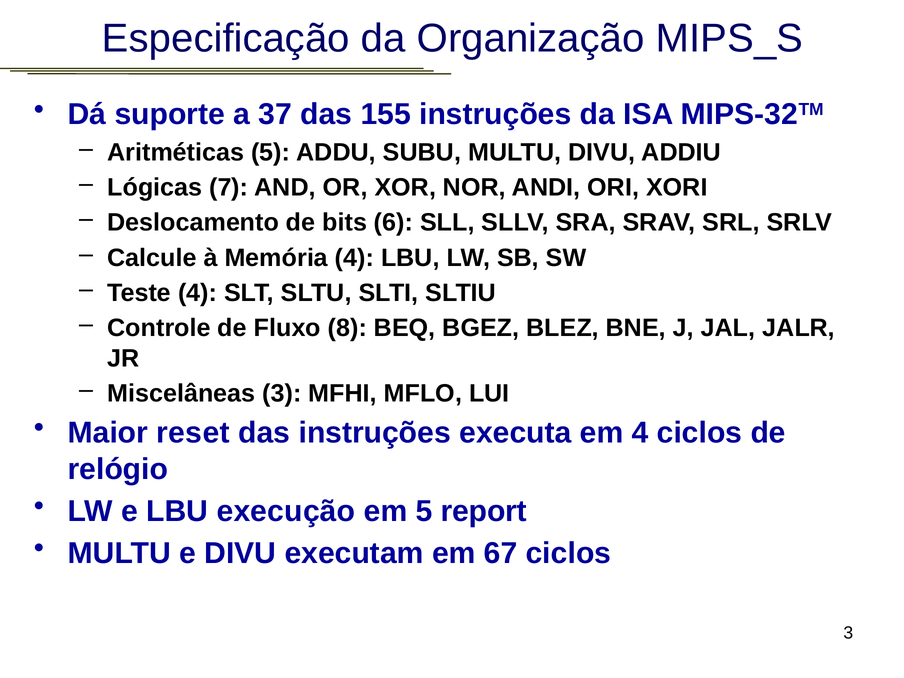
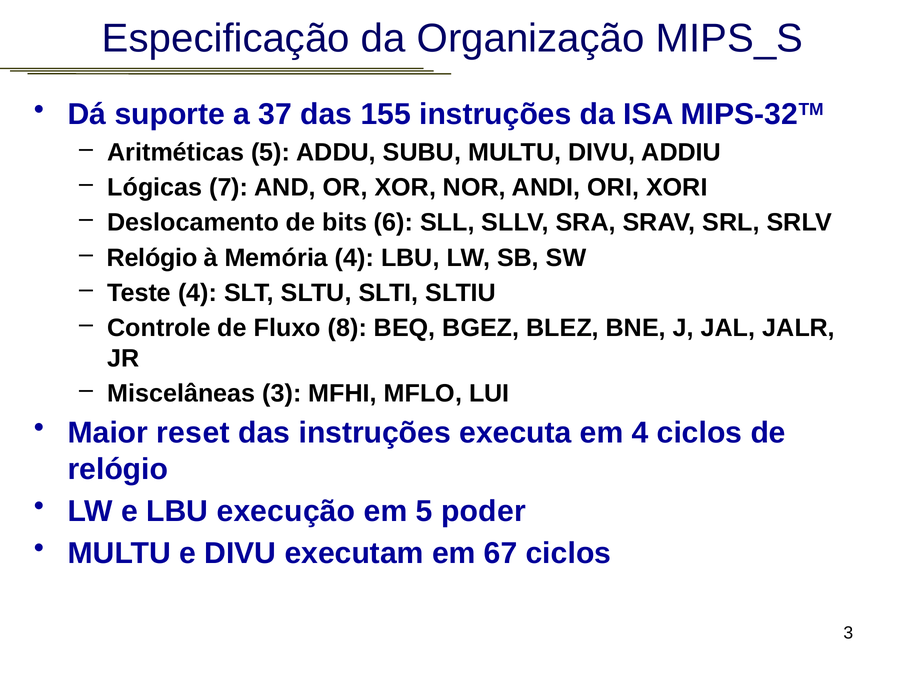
Calcule: Calcule -> Relógio (152, 258)
report: report -> poder (483, 511)
